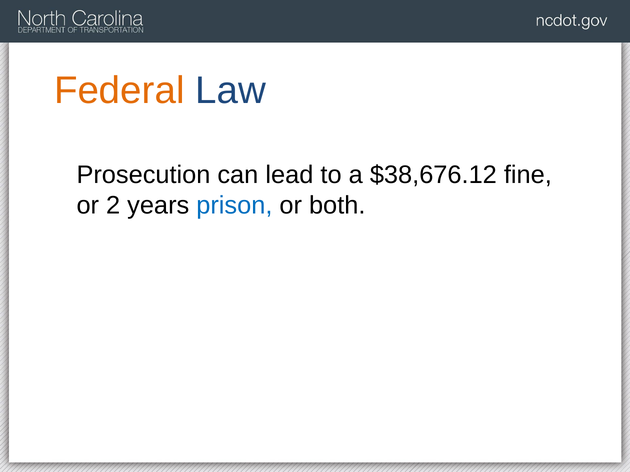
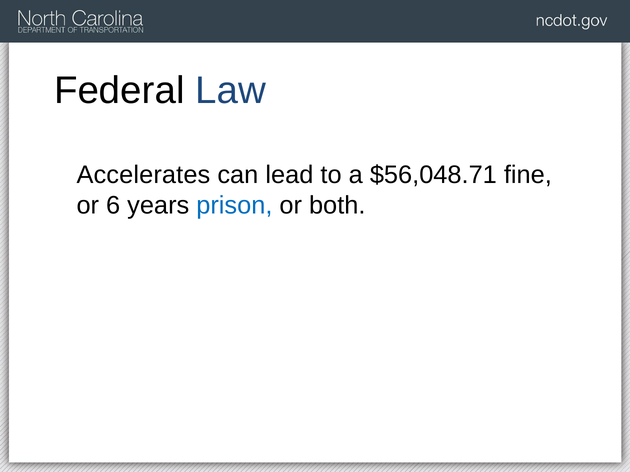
Federal colour: orange -> black (119, 90)
Prosecution: Prosecution -> Accelerates (143, 175)
$38,676.12: $38,676.12 -> $56,048.71 (433, 175)
2: 2 -> 6 (113, 206)
